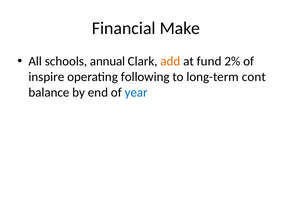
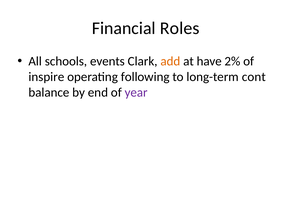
Make: Make -> Roles (180, 28)
annual: annual -> events (108, 61)
fund: fund -> have (209, 61)
year colour: blue -> purple (136, 92)
